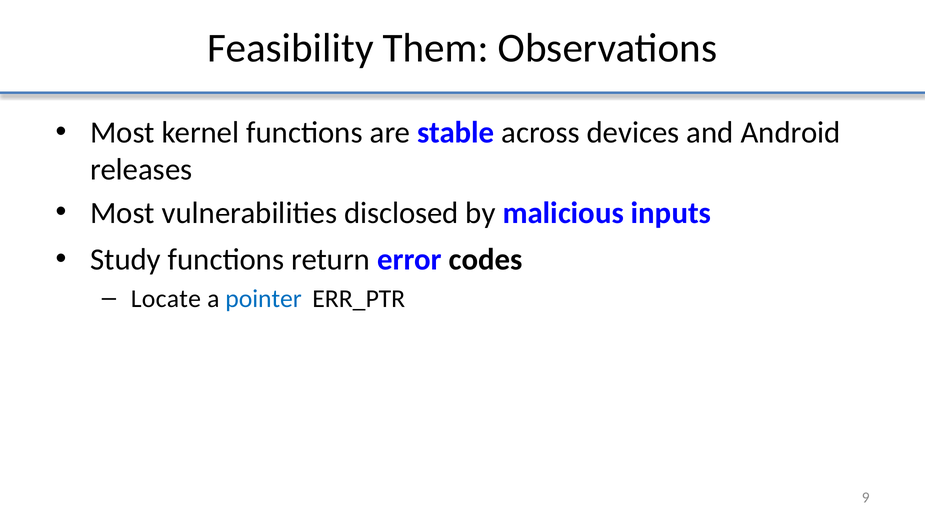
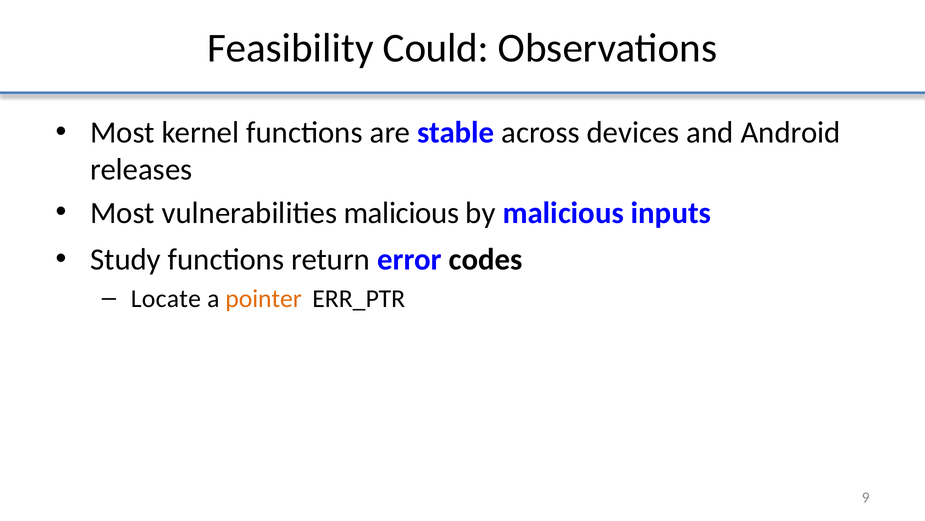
Them: Them -> Could (436, 48)
vulnerabilities disclosed: disclosed -> malicious (402, 213)
pointer colour: blue -> orange (264, 298)
